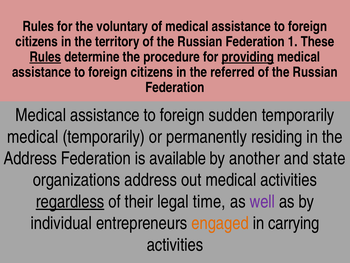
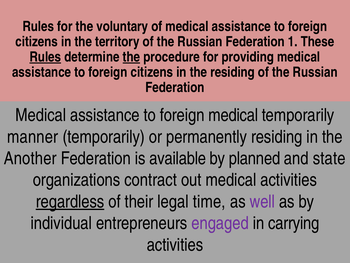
the underline: none -> present (131, 57)
providing underline: present -> none (248, 57)
the referred: referred -> residing (233, 72)
foreign sudden: sudden -> medical (233, 115)
medical: medical -> manner (33, 137)
Address: Address -> Another (30, 158)
another: another -> planned (255, 158)
organizations address: address -> contract (151, 180)
engaged colour: orange -> purple (220, 223)
